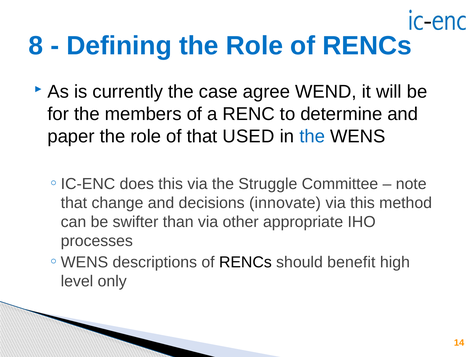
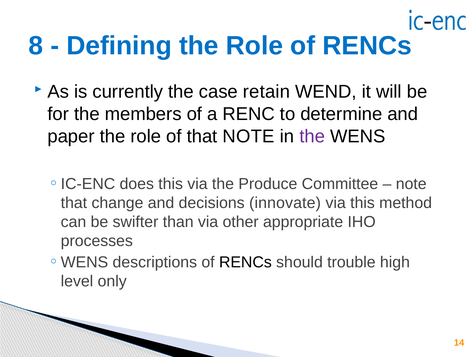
agree: agree -> retain (266, 92)
that USED: USED -> NOTE (249, 136)
the colour: blue -> purple (312, 136)
Struggle: Struggle -> Produce (268, 183)
benefit: benefit -> trouble (351, 262)
